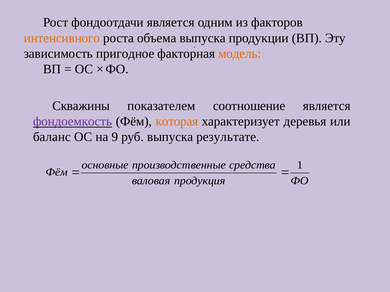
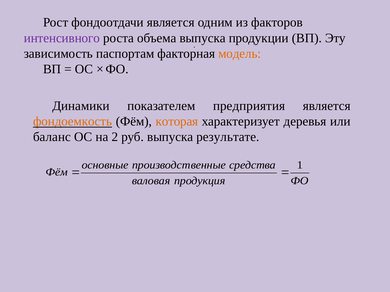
интенсивного colour: orange -> purple (62, 38)
пригодное: пригодное -> паспортам (125, 54)
Скважины: Скважины -> Динамики (81, 106)
соотношение: соотношение -> предприятия (249, 106)
фондоемкость colour: purple -> orange (73, 122)
9: 9 -> 2 (115, 137)
